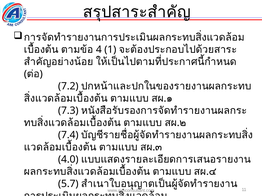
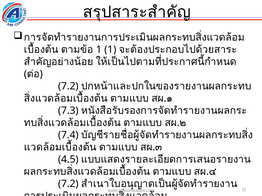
4: 4 -> 1 (99, 50)
4.0: 4.0 -> 4.5 (68, 160)
5.7: 5.7 -> 7.2 (68, 184)
